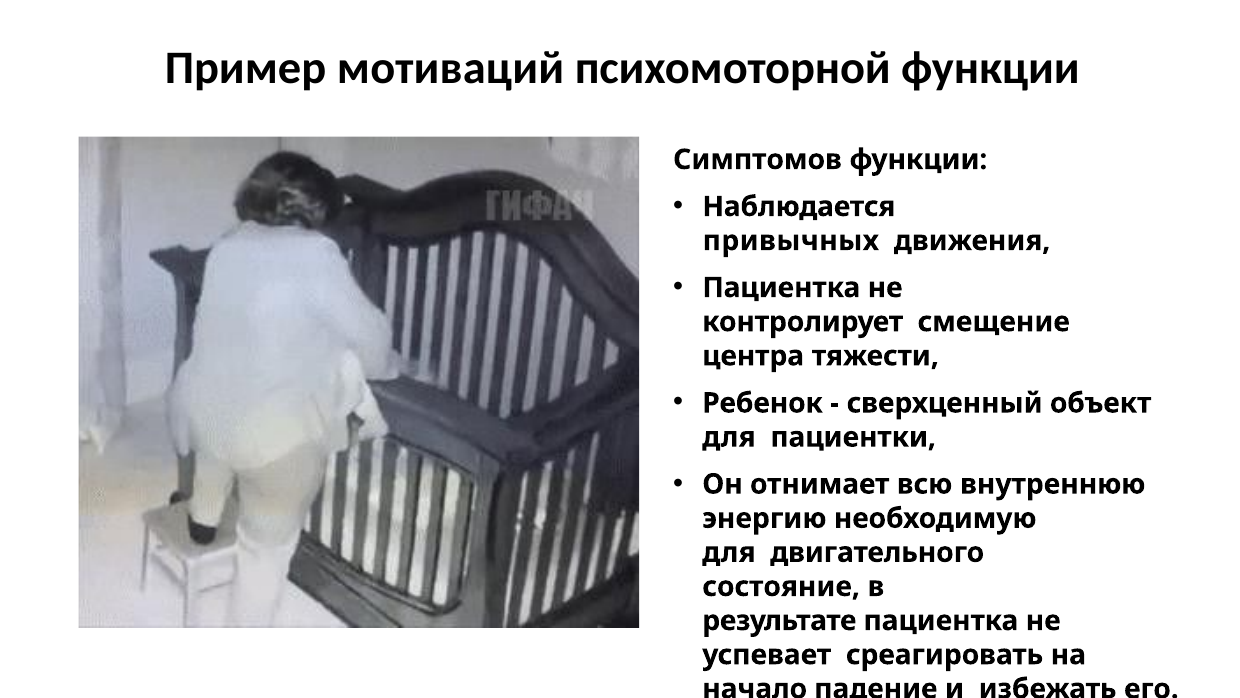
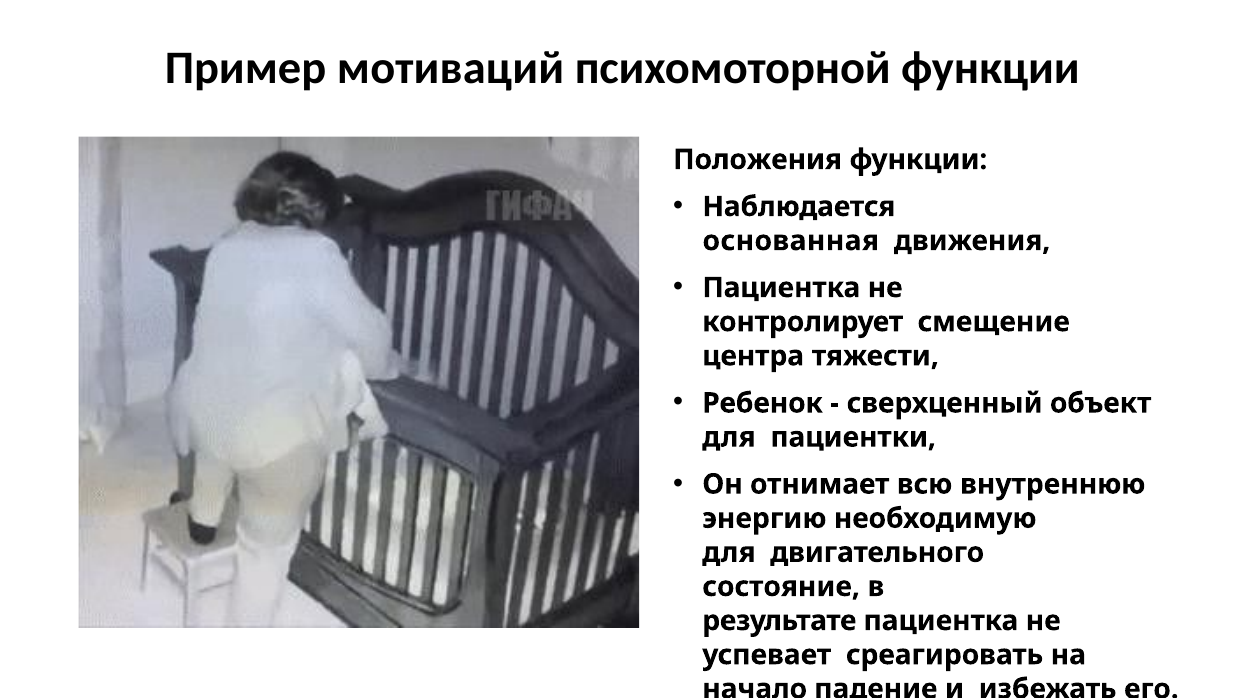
Симптомов: Симптомов -> Положения (758, 160)
привычных: привычных -> основанная (791, 241)
